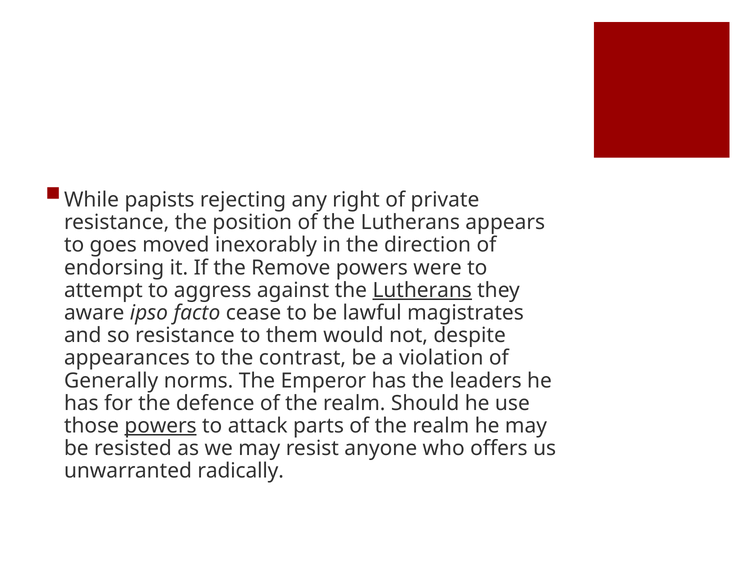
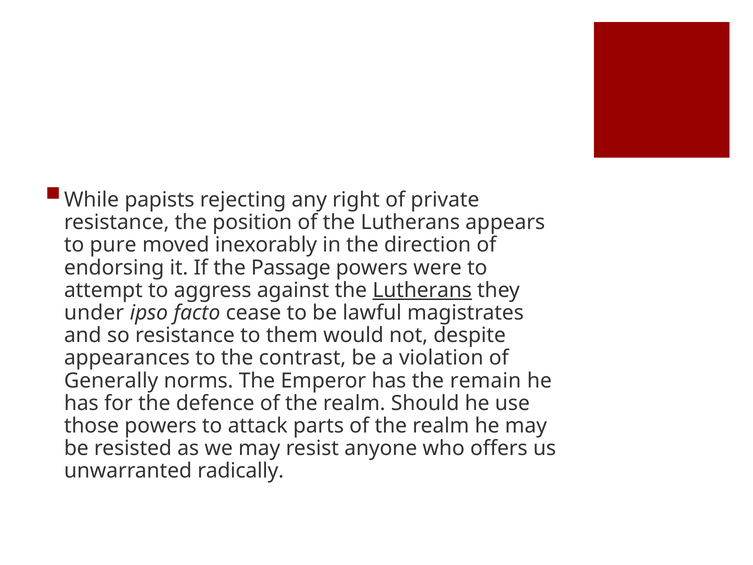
goes: goes -> pure (113, 245)
Remove: Remove -> Passage (291, 268)
aware: aware -> under (94, 313)
leaders: leaders -> remain (486, 380)
powers underline: present -> none (161, 426)
